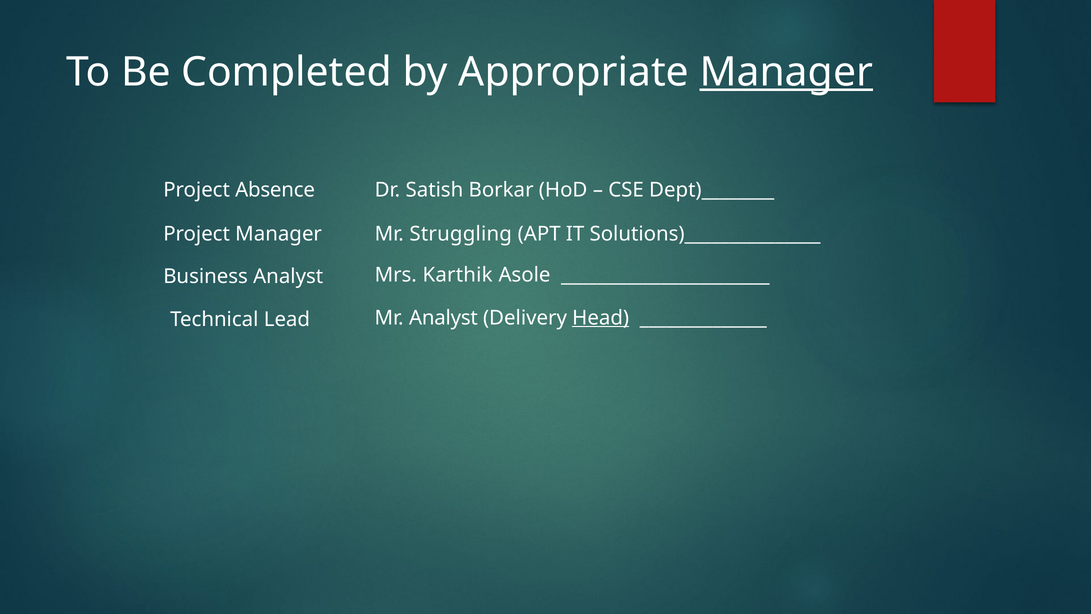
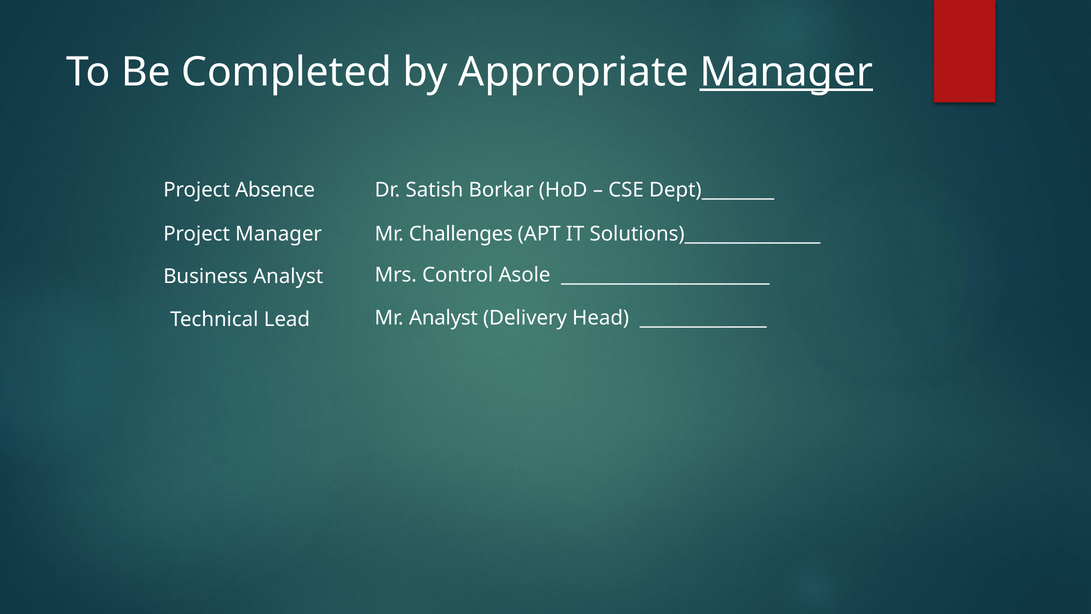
Struggling: Struggling -> Challenges (461, 234)
Karthik: Karthik -> Control (458, 275)
Head underline: present -> none (601, 318)
